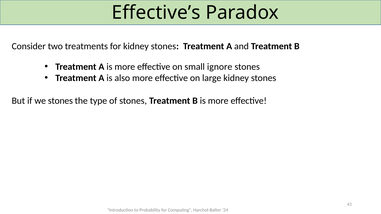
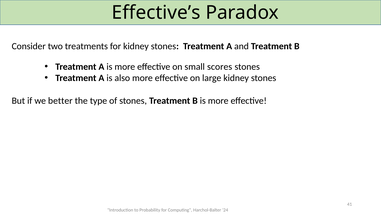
ignore: ignore -> scores (220, 67)
we stones: stones -> better (60, 101)
